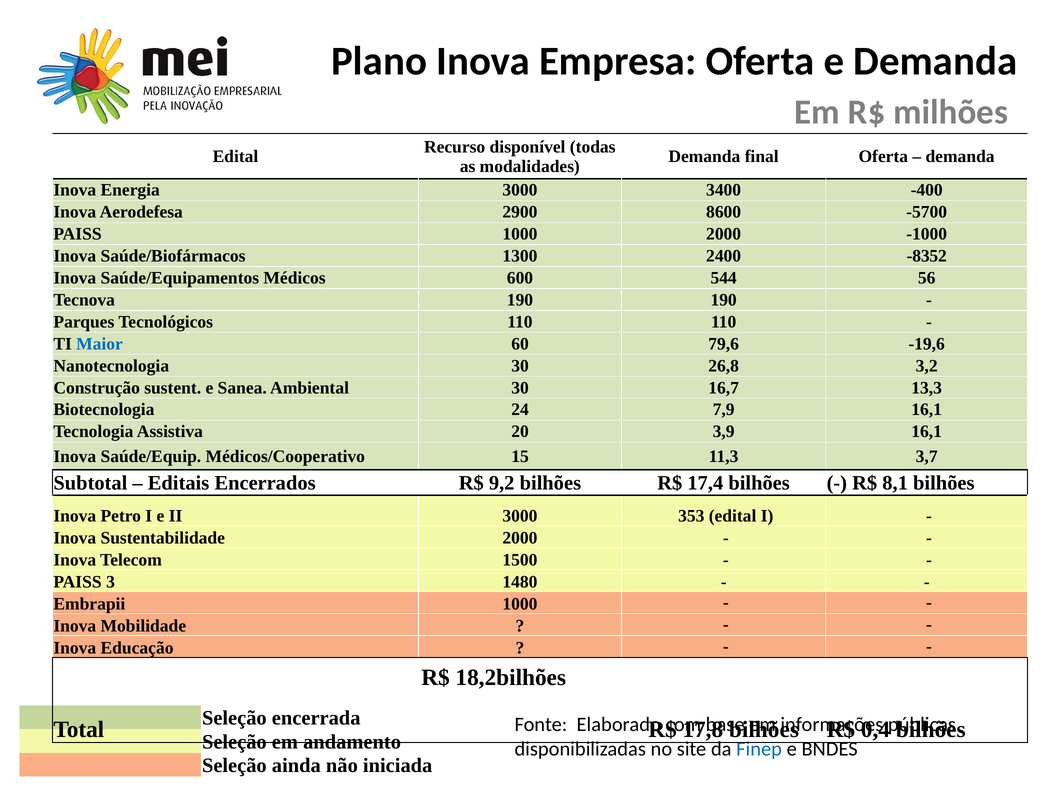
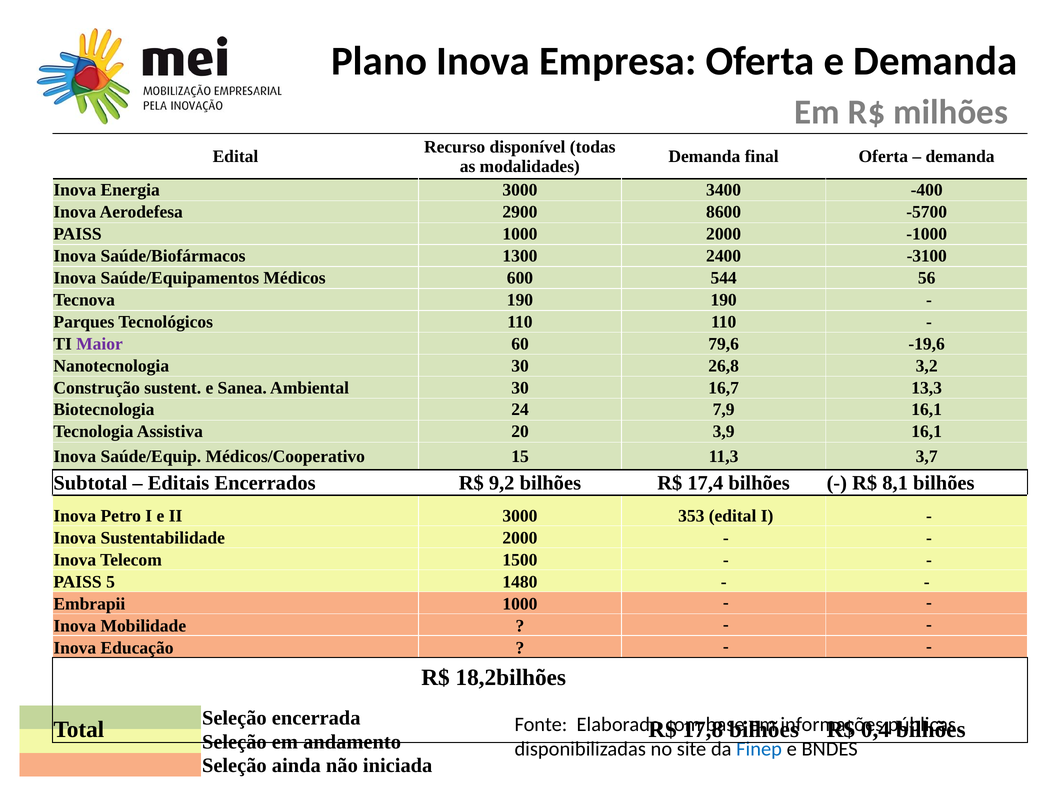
-8352: -8352 -> -3100 (927, 256)
Maior colour: blue -> purple (100, 344)
3: 3 -> 5 (111, 582)
